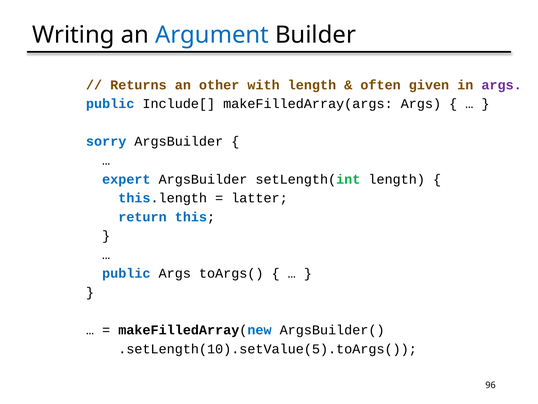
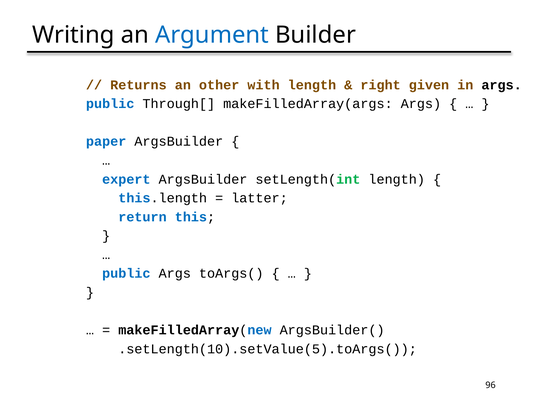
often: often -> right (381, 85)
args colour: purple -> black (502, 85)
Include[: Include[ -> Through[ (179, 104)
sorry: sorry -> paper (106, 141)
